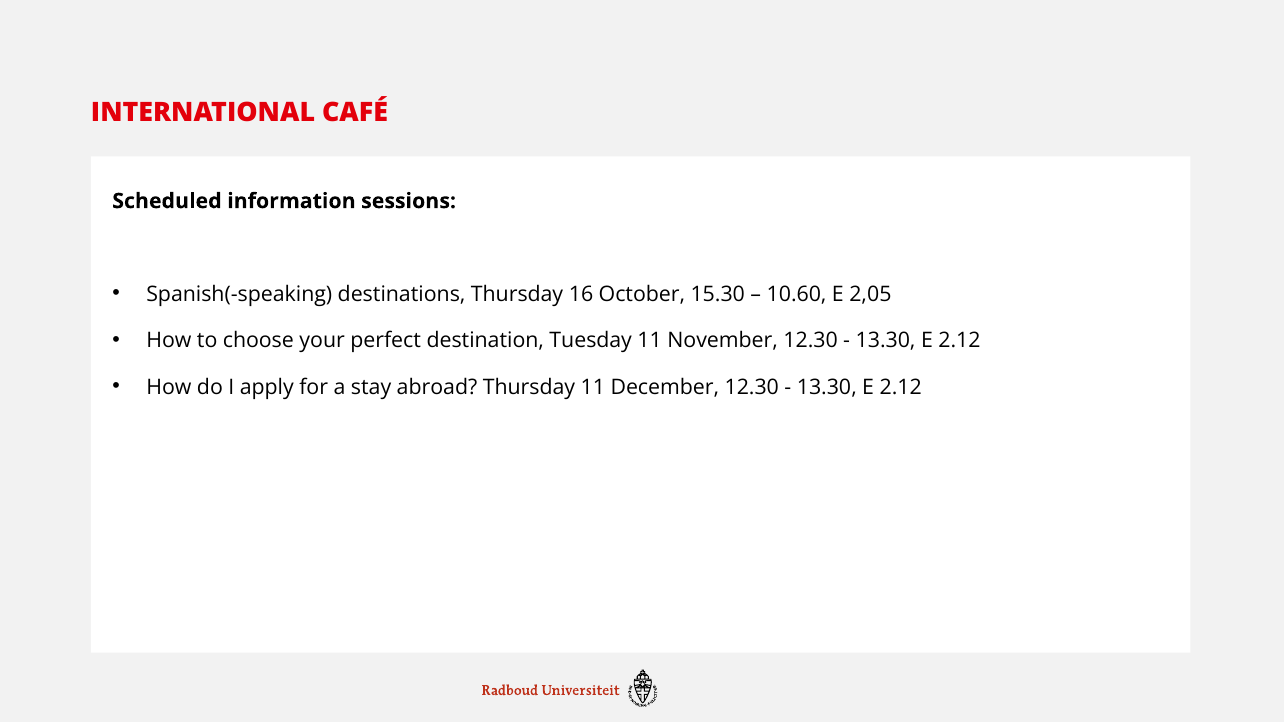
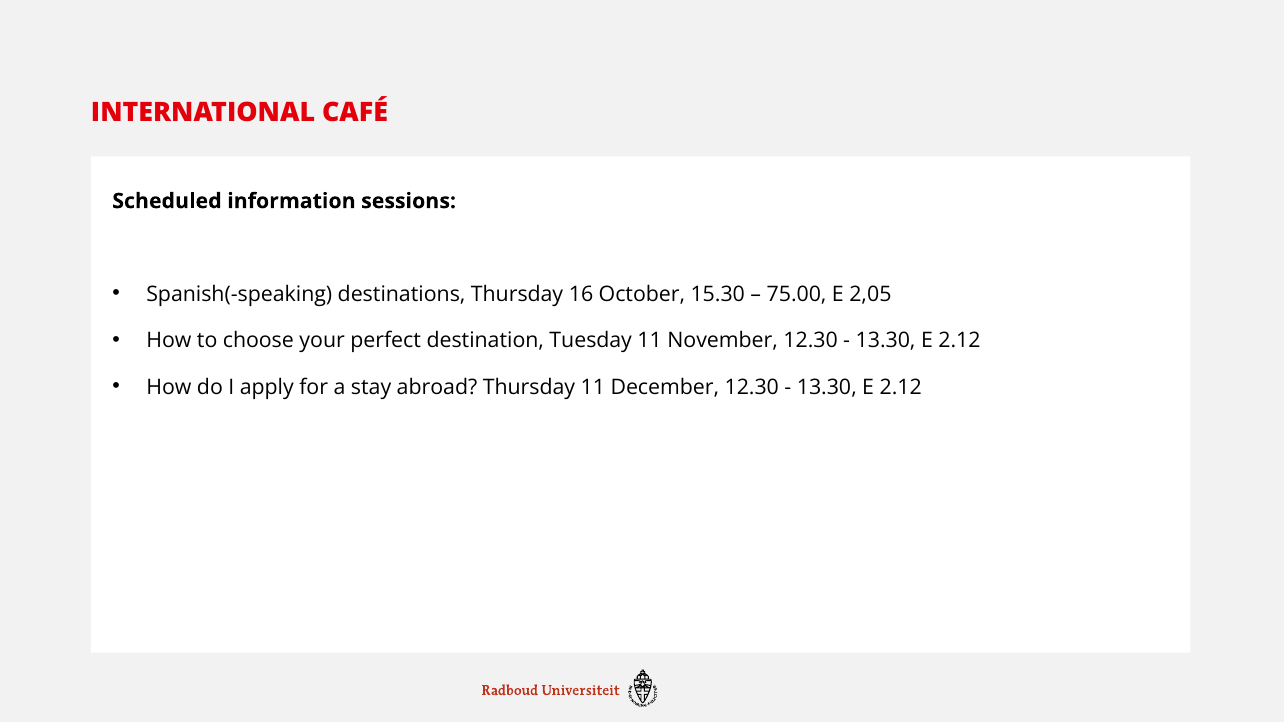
10.60: 10.60 -> 75.00 (797, 294)
